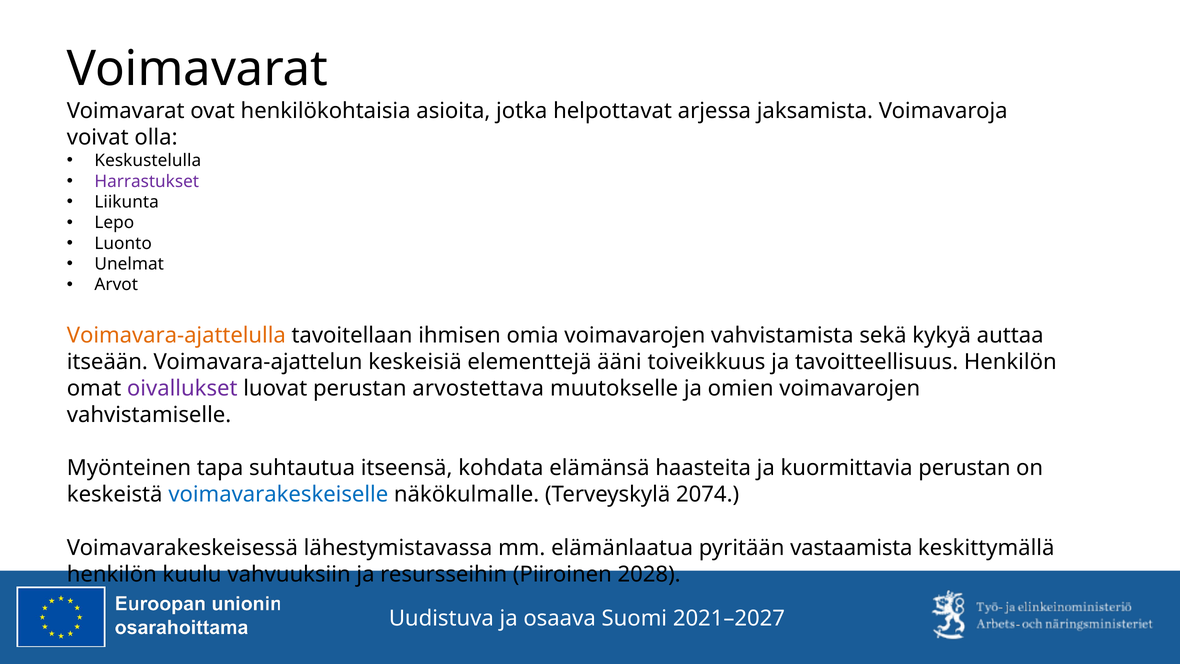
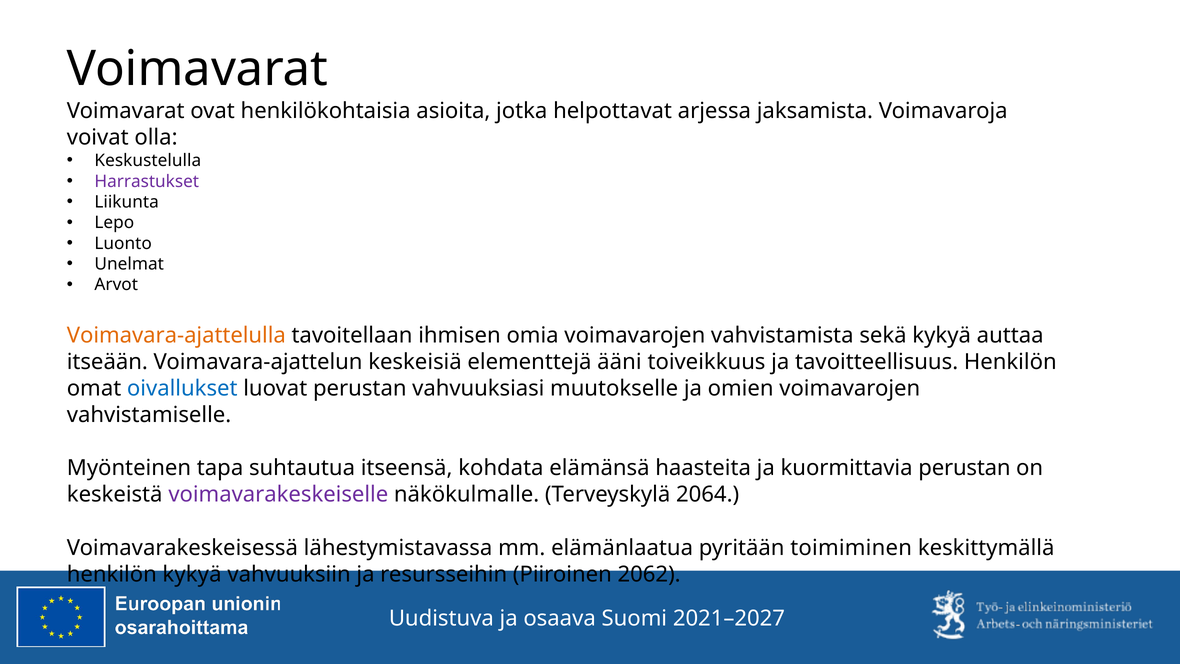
oivallukset colour: purple -> blue (182, 388)
arvostettava: arvostettava -> vahvuuksiasi (478, 388)
voimavarakeskeiselle colour: blue -> purple (278, 494)
2074: 2074 -> 2064 (708, 494)
vastaamista: vastaamista -> toimiminen (851, 548)
henkilön kuulu: kuulu -> kykyä (192, 574)
2028: 2028 -> 2062 (649, 574)
